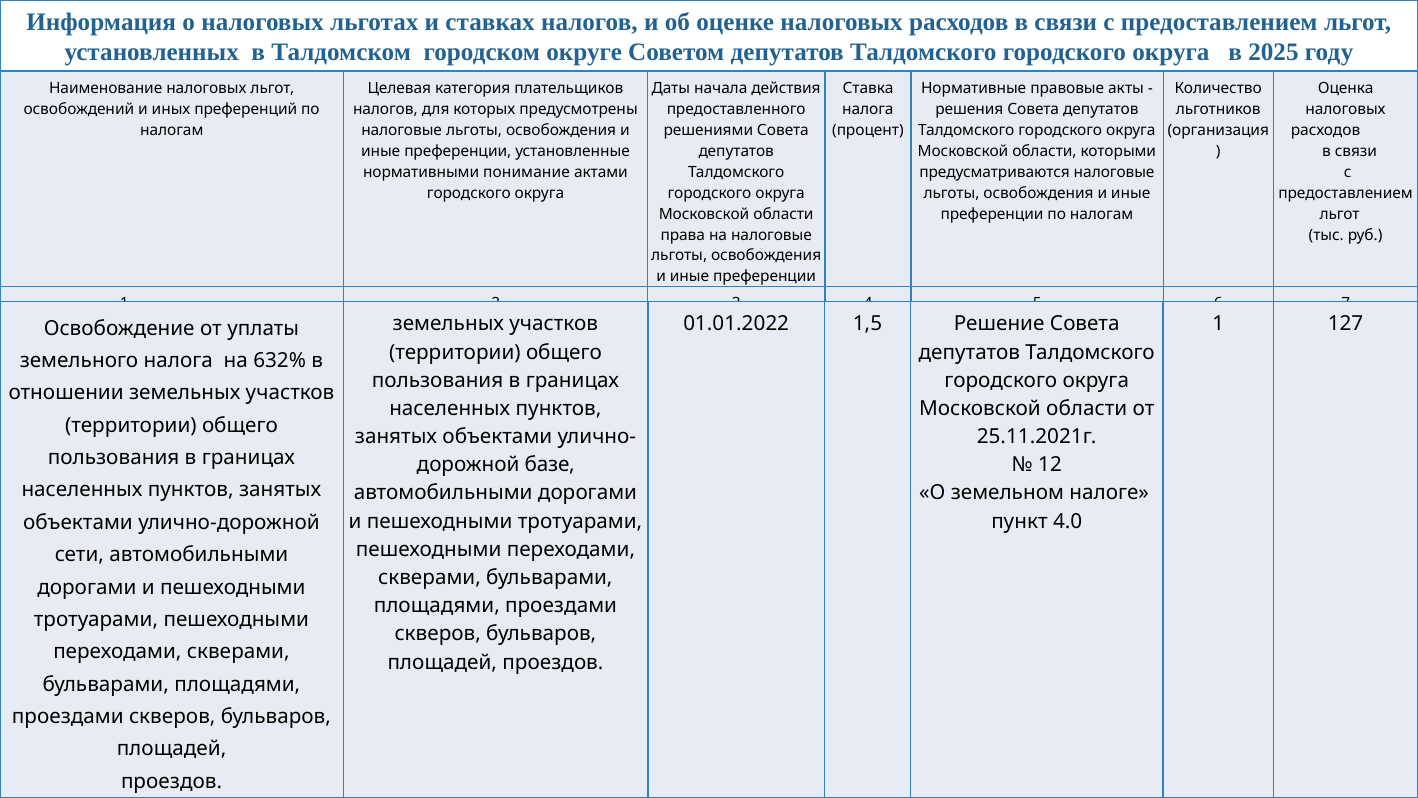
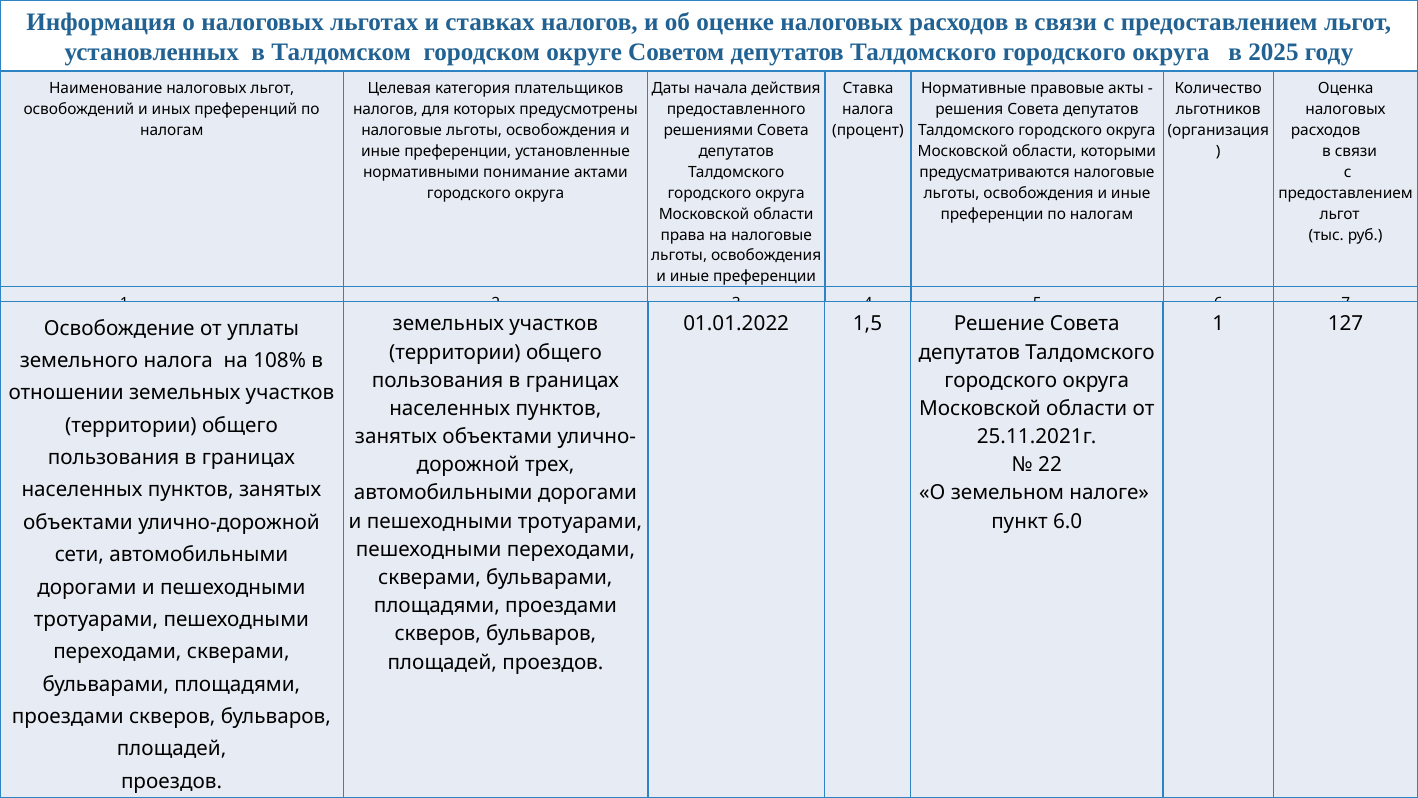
632%: 632% -> 108% (280, 360)
базе: базе -> трех (550, 465)
12: 12 -> 22 (1050, 465)
4.0: 4.0 -> 6.0 (1068, 521)
